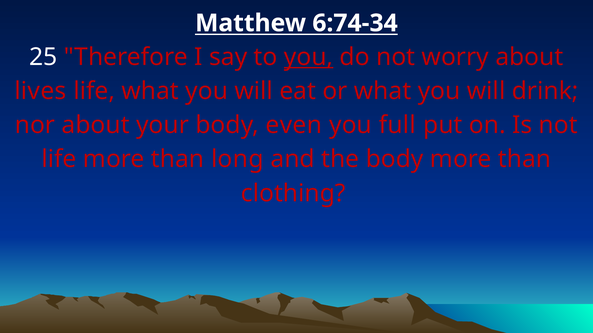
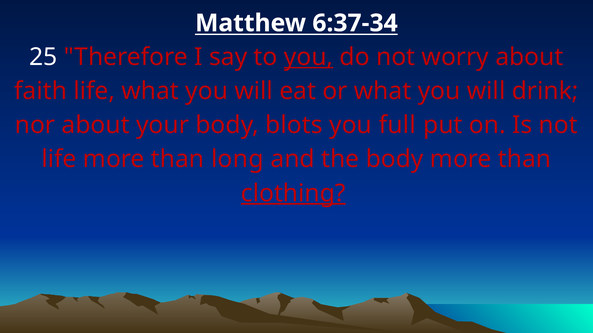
6:74-34: 6:74-34 -> 6:37-34 (355, 23)
lives: lives -> faith (41, 91)
even: even -> blots (294, 125)
clothing underline: none -> present (293, 194)
